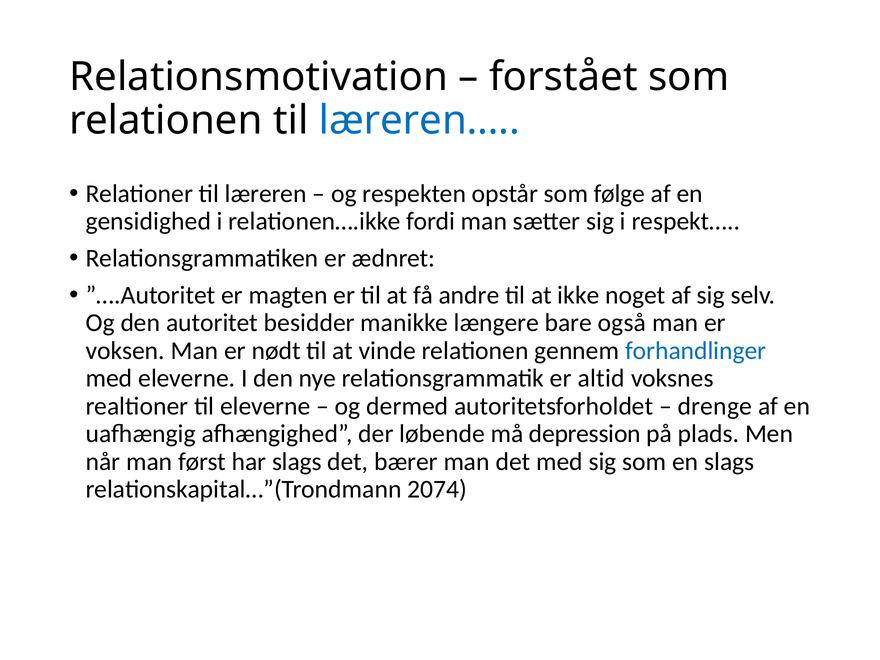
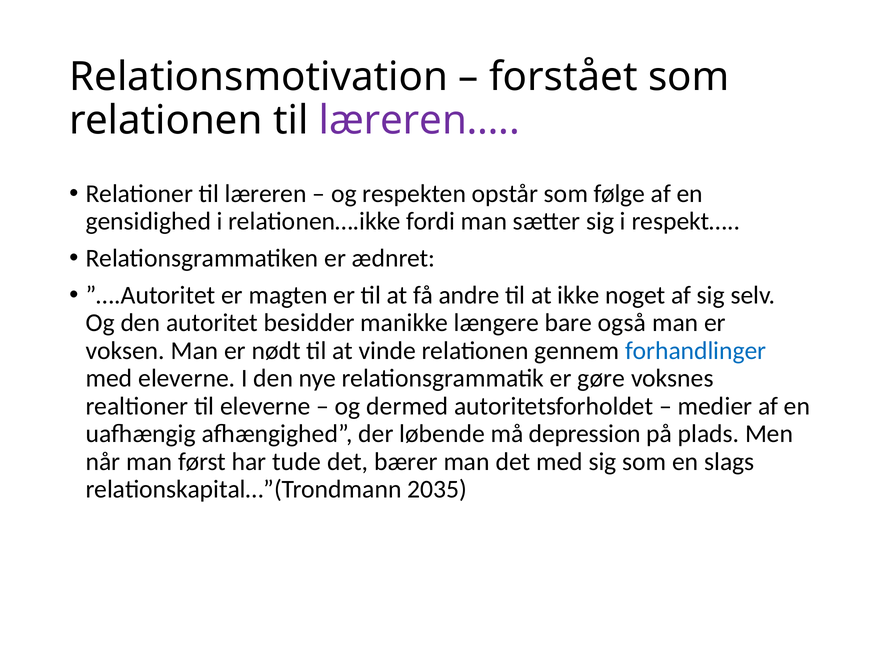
læreren… colour: blue -> purple (419, 120)
altid: altid -> gøre (601, 378)
drenge: drenge -> medier (715, 406)
har slags: slags -> tude (297, 462)
2074: 2074 -> 2035 (437, 489)
